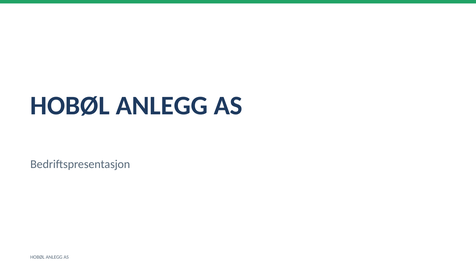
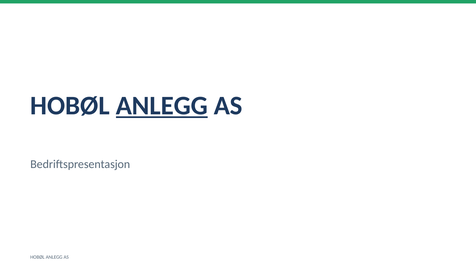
ANLEGG underline: none -> present (162, 106)
